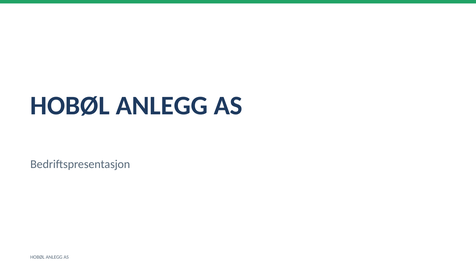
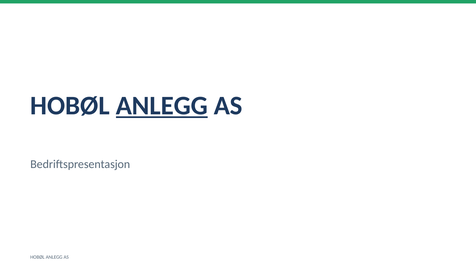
ANLEGG underline: none -> present (162, 106)
